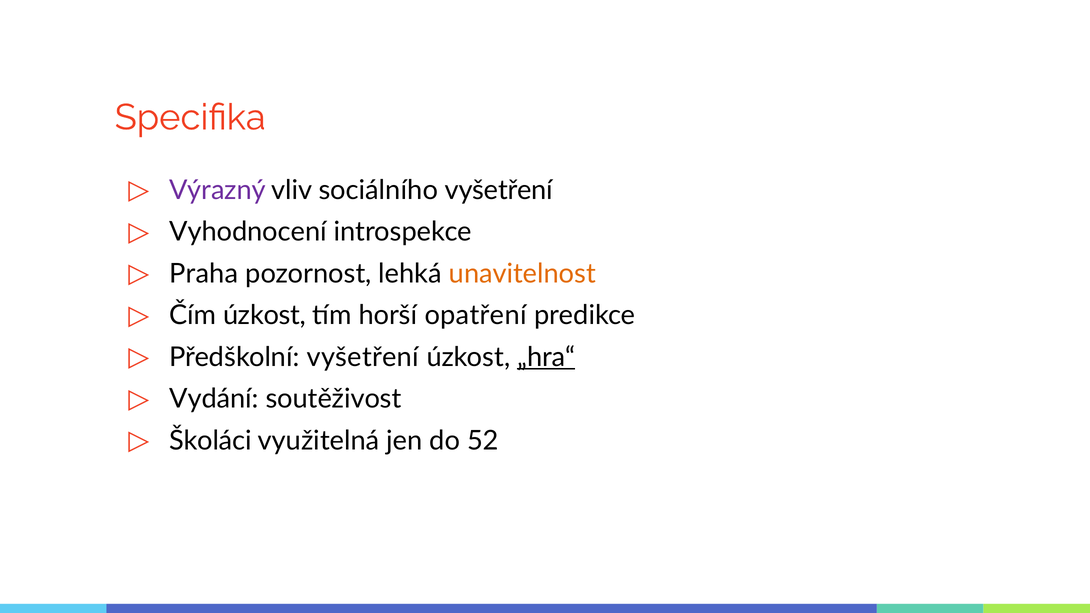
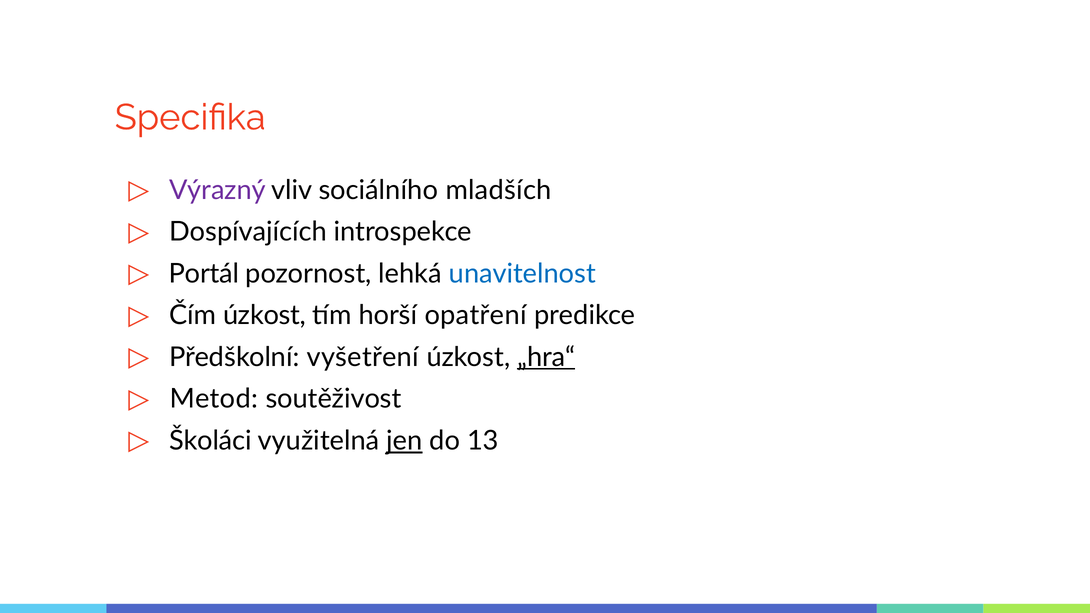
sociálního vyšetření: vyšetření -> mladších (499, 190)
Vyhodnocení: Vyhodnocení -> Dospívajících (248, 232)
Praha: Praha -> Portál (204, 274)
unavitelnost colour: orange -> blue (522, 274)
Vydání: Vydání -> Metod (214, 399)
jen underline: none -> present (404, 441)
52: 52 -> 13 (483, 441)
